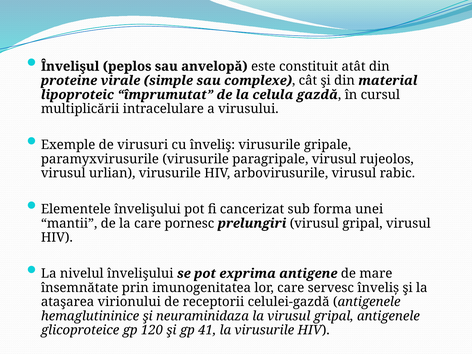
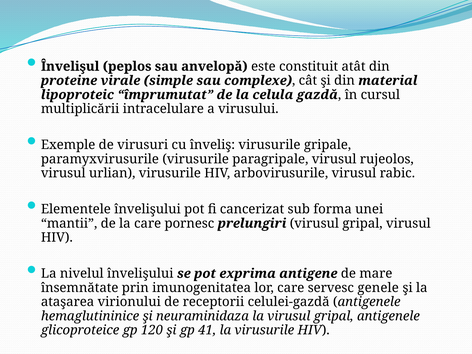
servesc înveliş: înveliş -> genele (378, 288)
